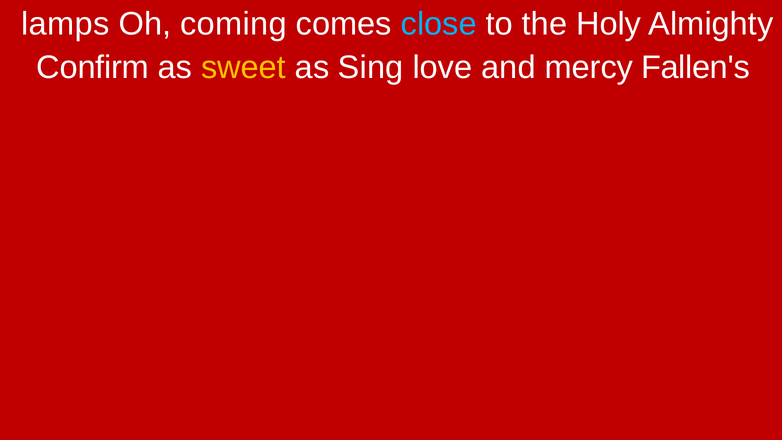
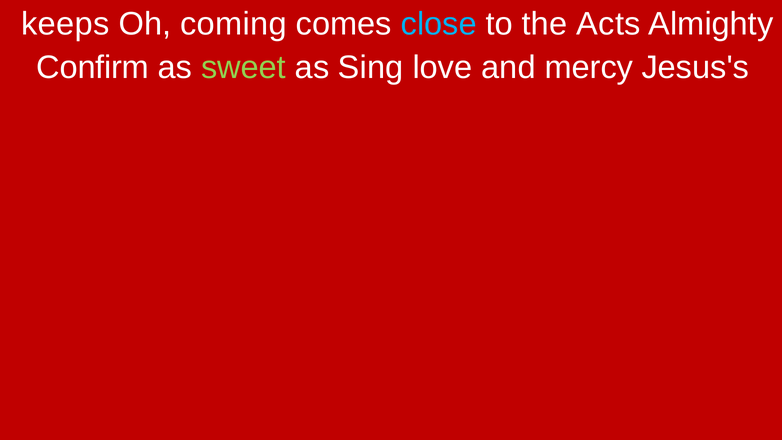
lamps: lamps -> keeps (65, 24)
Holy: Holy -> Acts (609, 24)
sweet colour: yellow -> light green (243, 68)
Fallen's: Fallen's -> Jesus's (695, 68)
